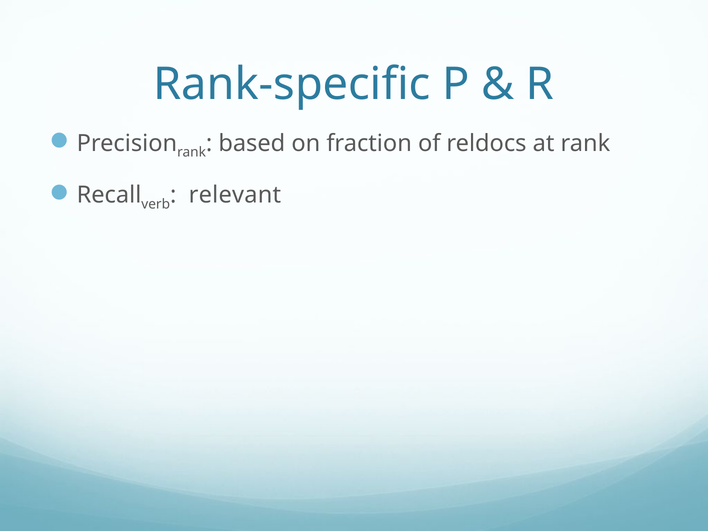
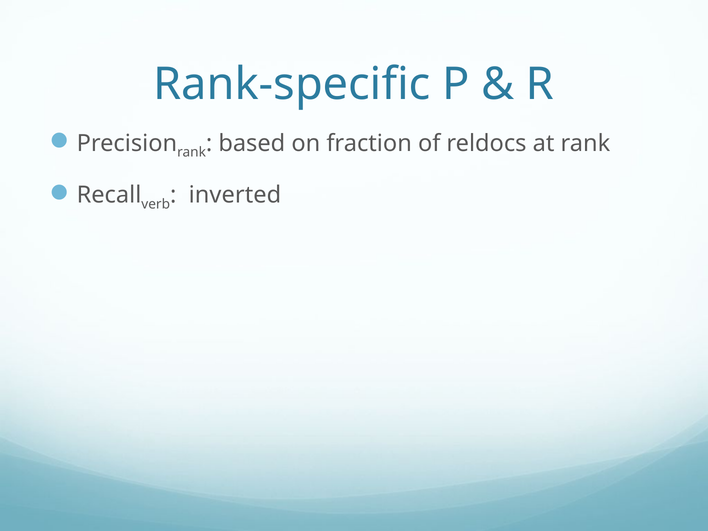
relevant: relevant -> inverted (235, 195)
